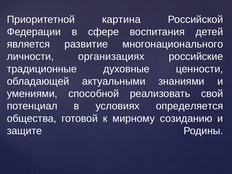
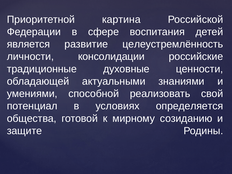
многонационального: многонационального -> целеустремлённость (173, 44)
организациях: организациях -> консолидации (111, 57)
